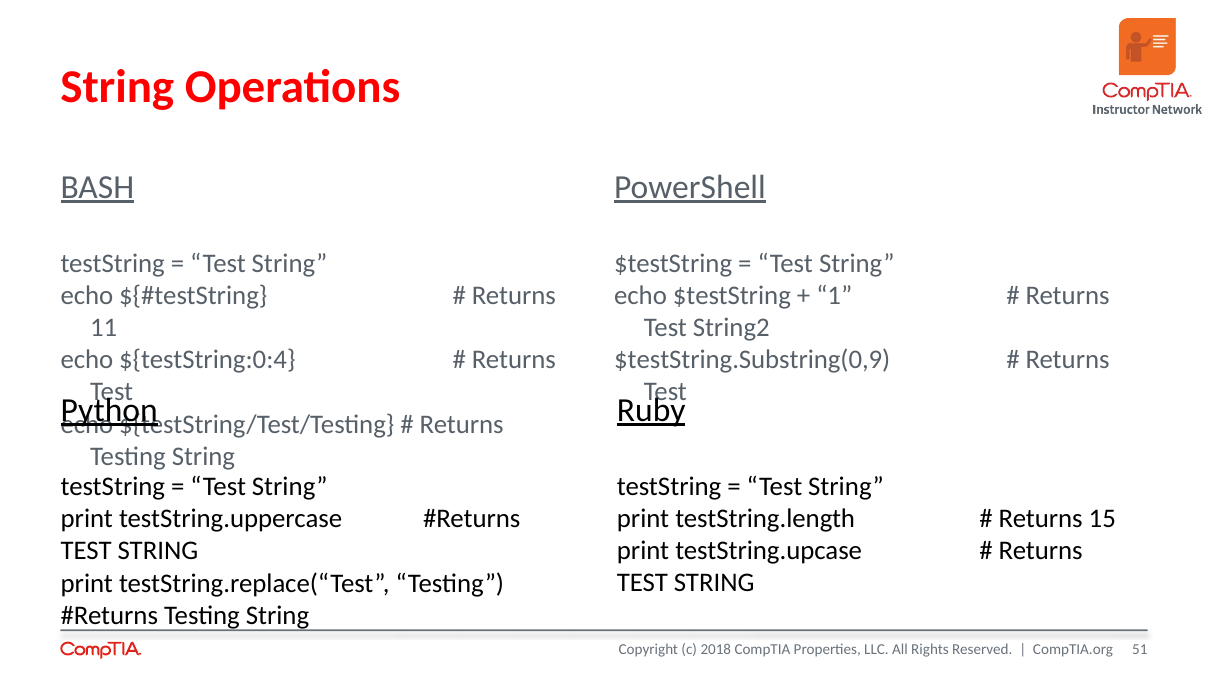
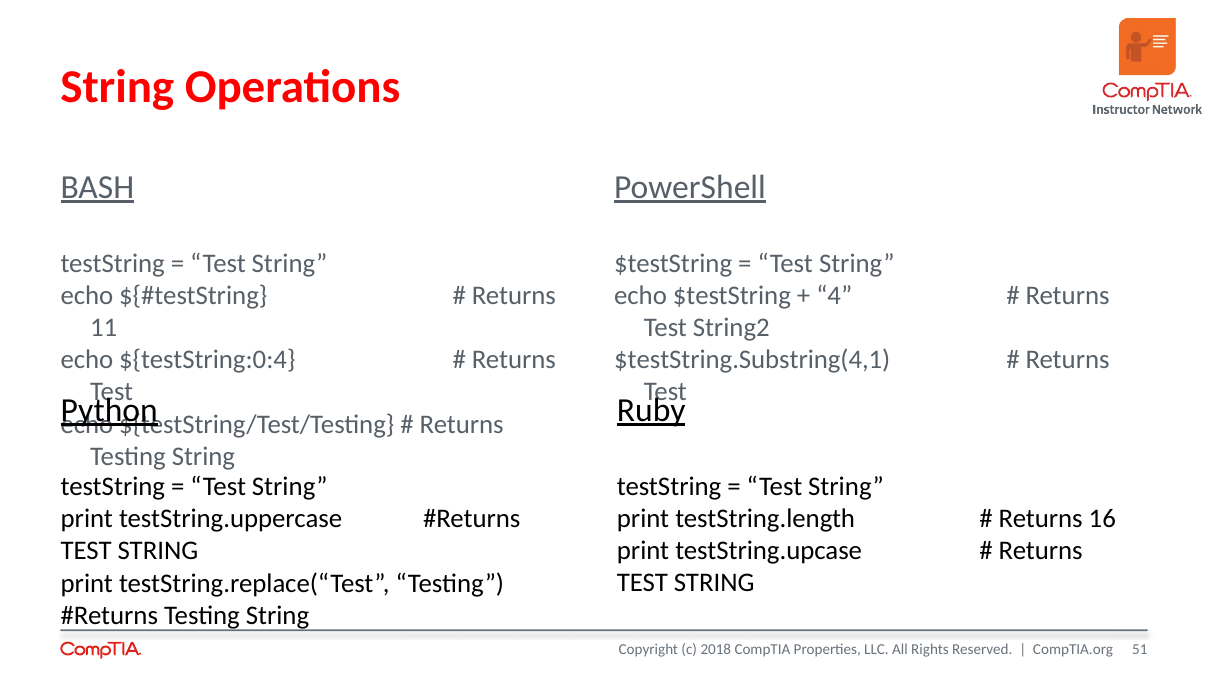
1: 1 -> 4 (834, 295)
$testString.Substring(0,9: $testString.Substring(0,9 -> $testString.Substring(4,1 (752, 360)
15: 15 -> 16 (1102, 518)
